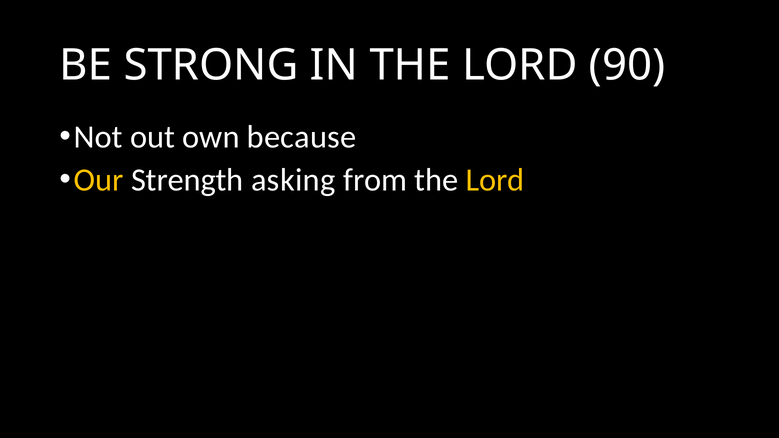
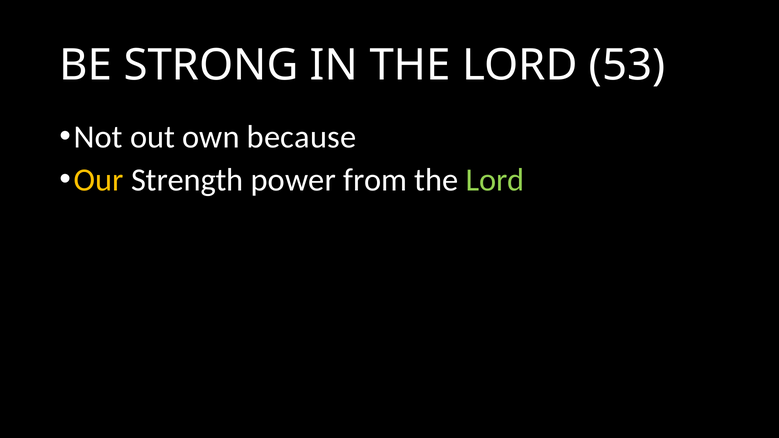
90: 90 -> 53 (627, 65)
asking: asking -> power (293, 180)
Lord colour: yellow -> light green (495, 180)
